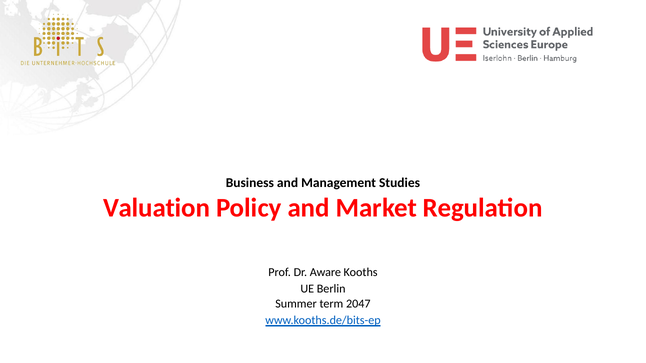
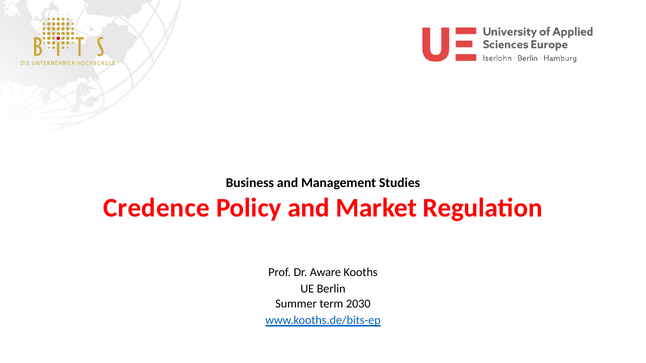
Valuation: Valuation -> Credence (156, 208)
2047: 2047 -> 2030 (358, 304)
